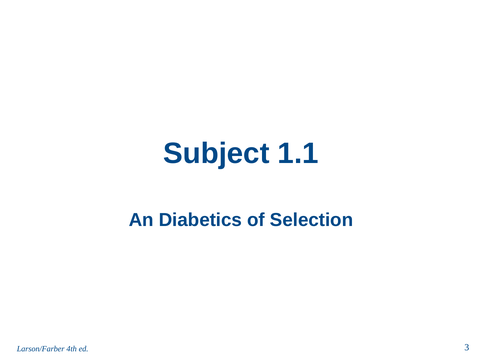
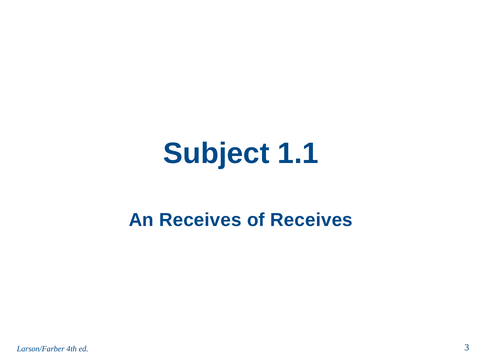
An Diabetics: Diabetics -> Receives (200, 220)
of Selection: Selection -> Receives (311, 220)
